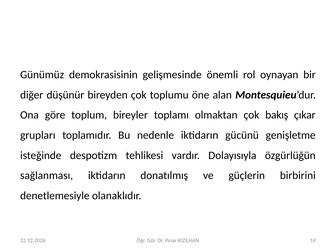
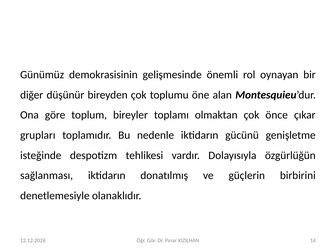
bakış: bakış -> önce (277, 115)
